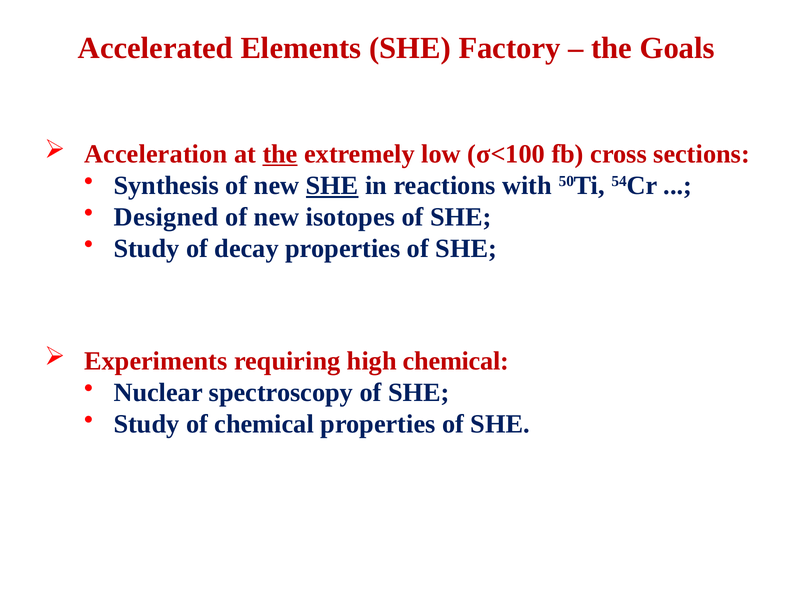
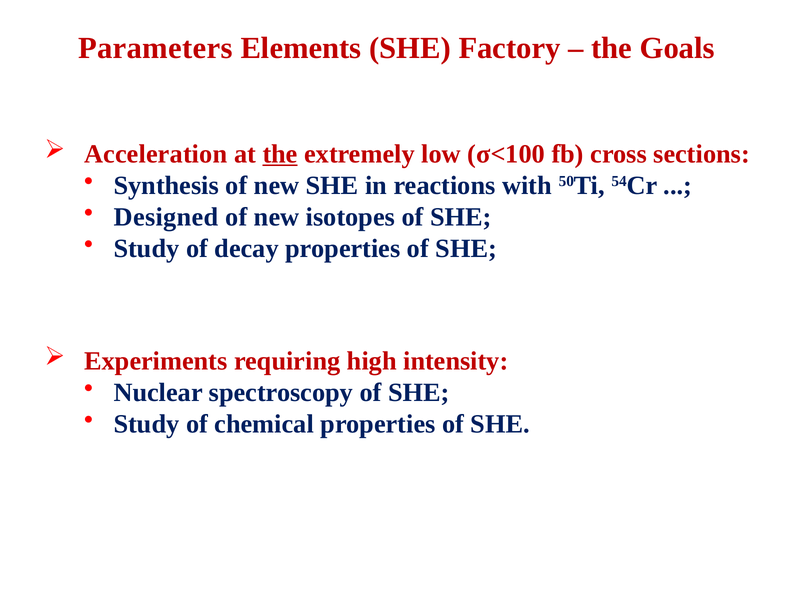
Accelerated: Accelerated -> Parameters (155, 48)
SHE underline: present -> none (332, 186)
high chemical: chemical -> intensity (456, 361)
